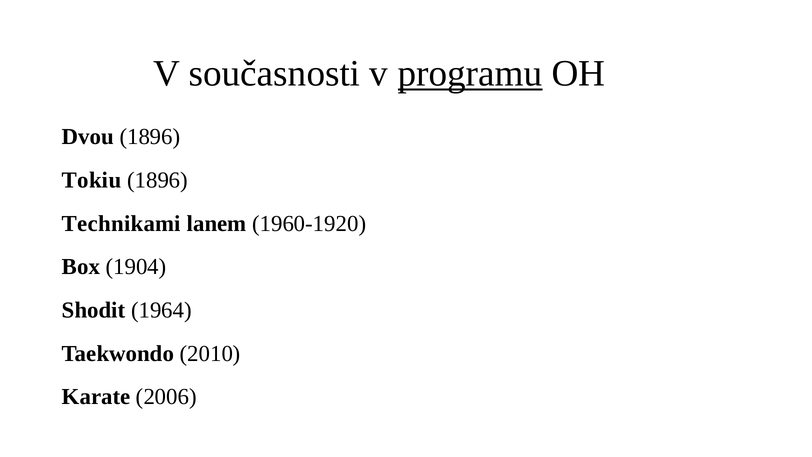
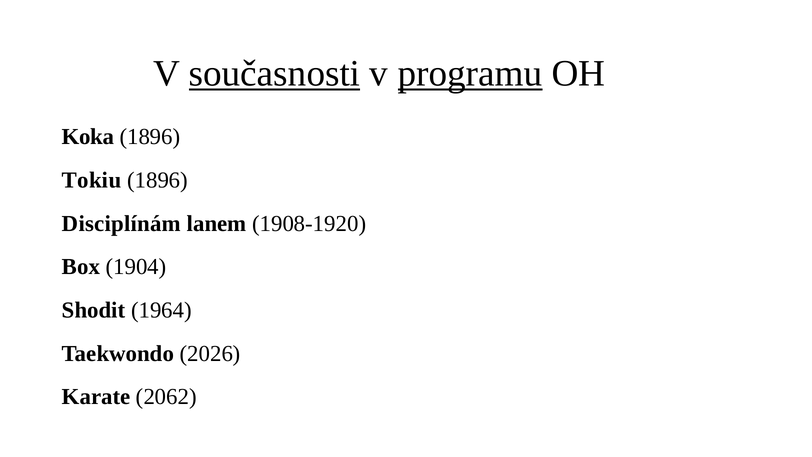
současnosti underline: none -> present (275, 73)
Dvou: Dvou -> Koka (88, 137)
Technikami: Technikami -> Disciplínám (121, 223)
1960-1920: 1960-1920 -> 1908-1920 (309, 223)
2010: 2010 -> 2026 (210, 353)
2006: 2006 -> 2062 (166, 397)
